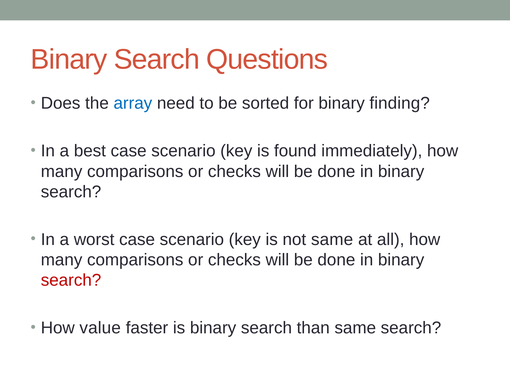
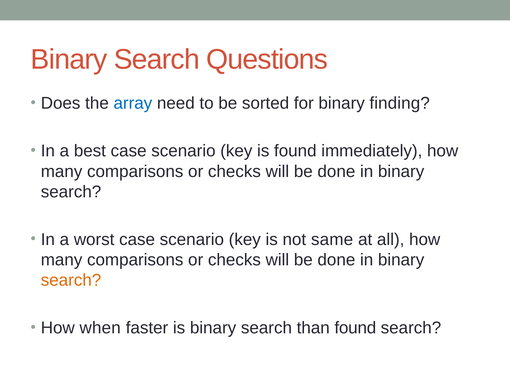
search colour: red -> orange (71, 280)
value: value -> when (100, 328)
than same: same -> found (355, 328)
